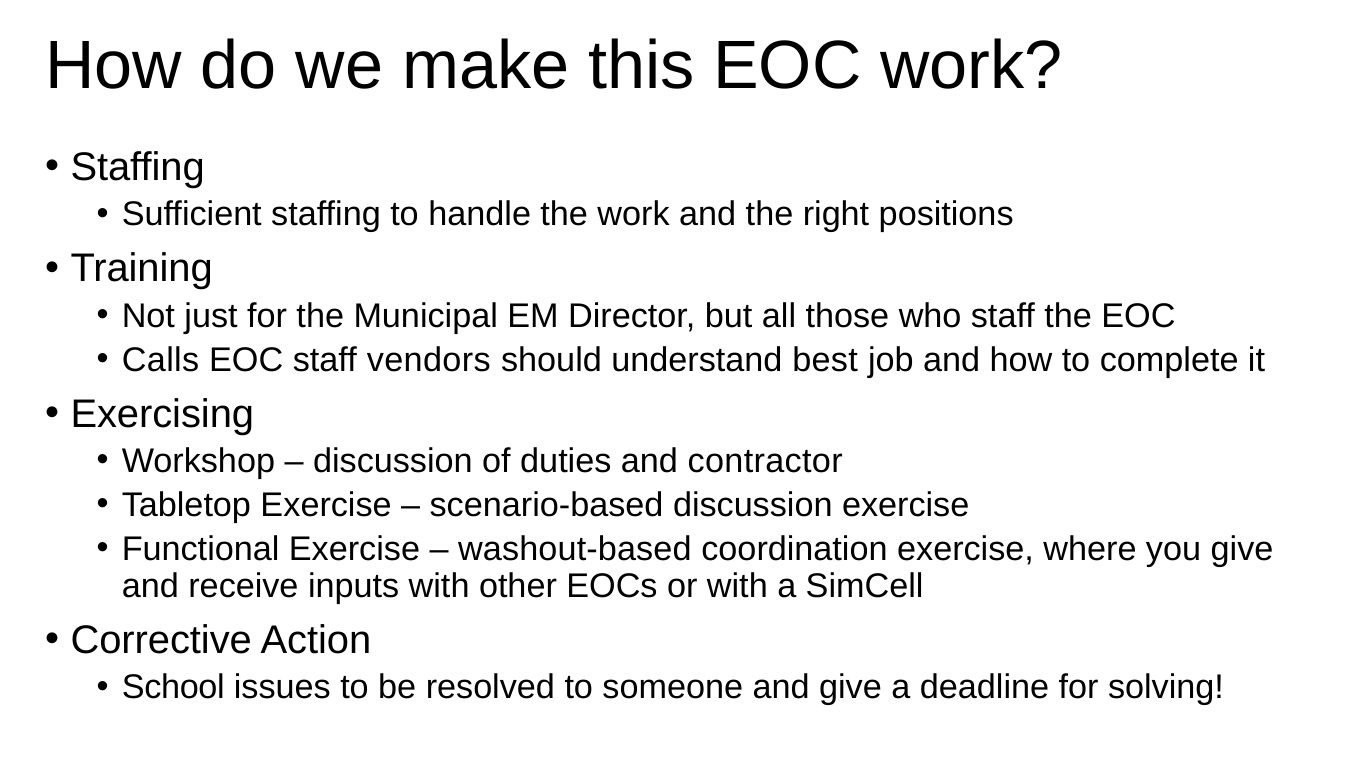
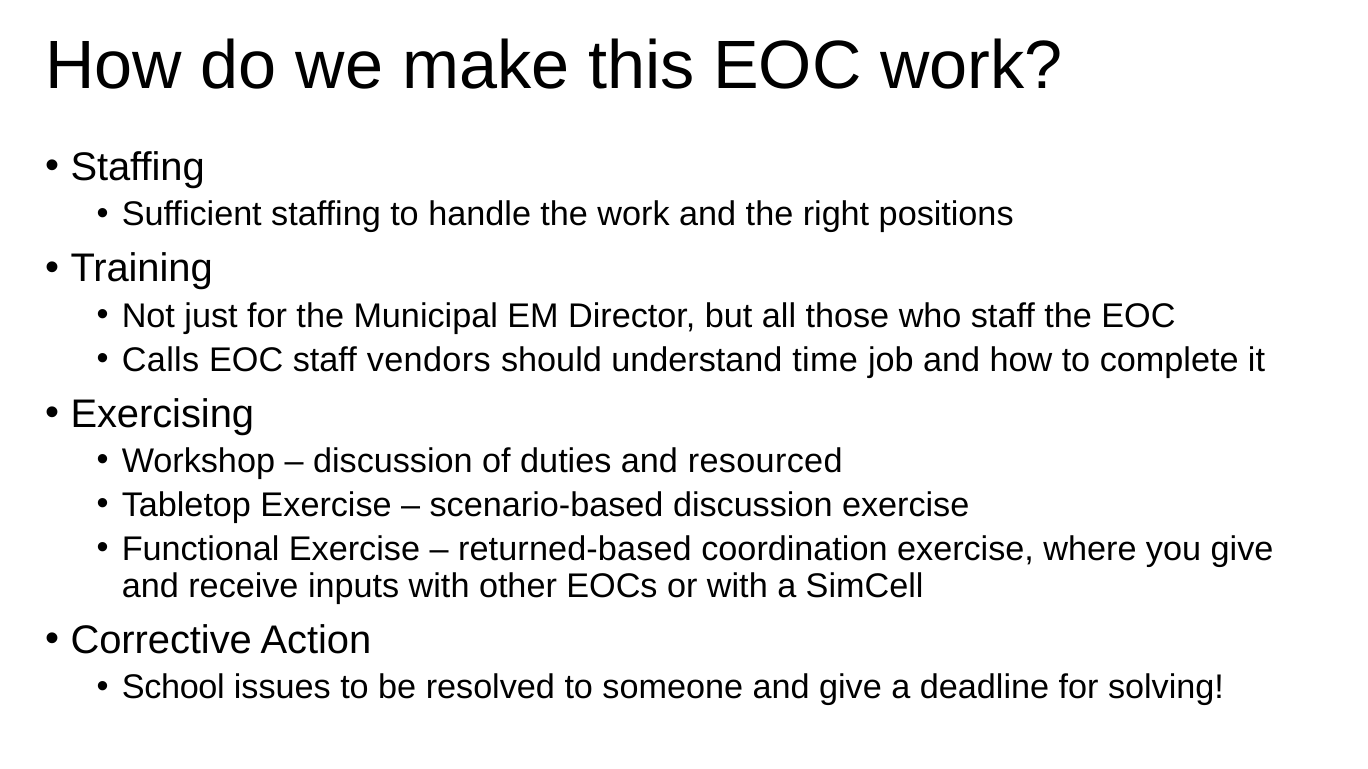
best: best -> time (825, 360)
contractor: contractor -> resourced (765, 461)
washout-based: washout-based -> returned-based (575, 549)
